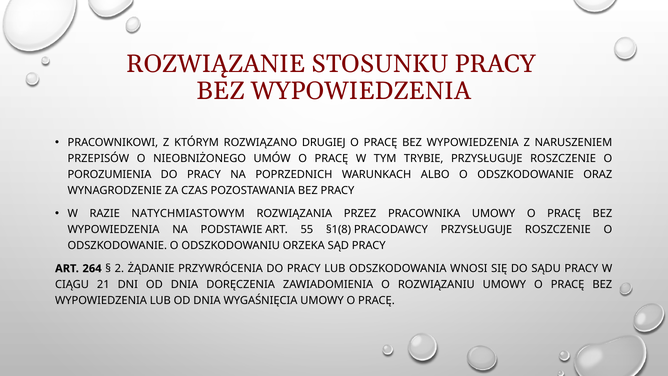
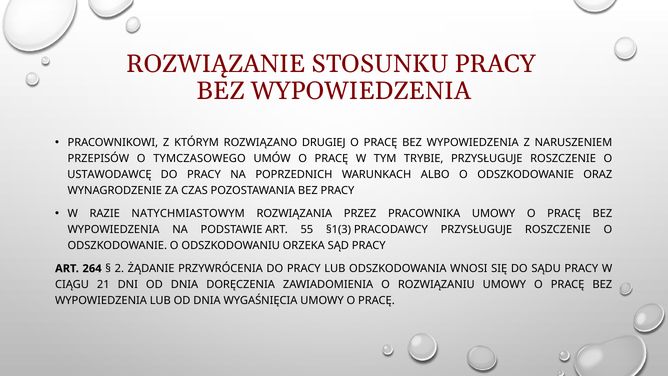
NIEOBNIŻONEGO: NIEOBNIŻONEGO -> TYMCZASOWEGO (200, 158)
POROZUMIENIA: POROZUMIENIA -> USTAWODAWCĘ (109, 174)
§1(8: §1(8 -> §1(3 (339, 229)
